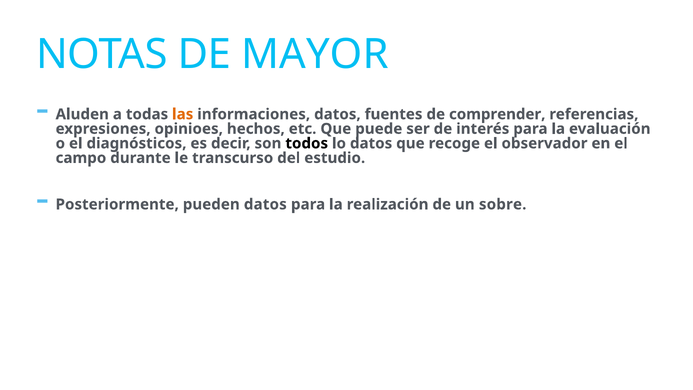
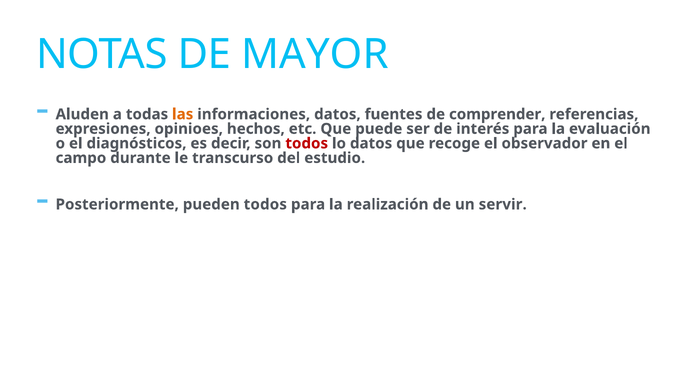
todos colour: black -> red (307, 143)
pueden datos: datos -> todos (265, 204)
sobre: sobre -> servir (503, 204)
